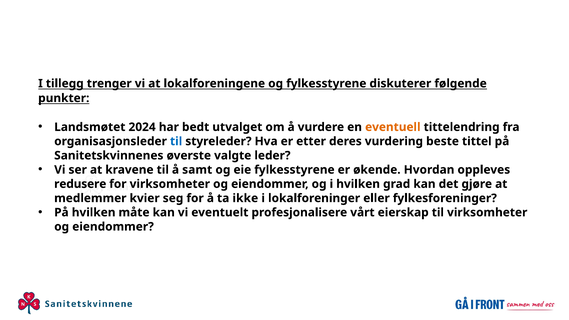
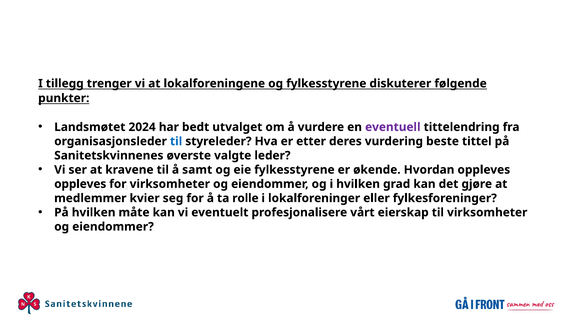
eventuell colour: orange -> purple (393, 127)
redusere: redusere -> oppleves (80, 184)
ikke: ikke -> rolle (245, 198)
